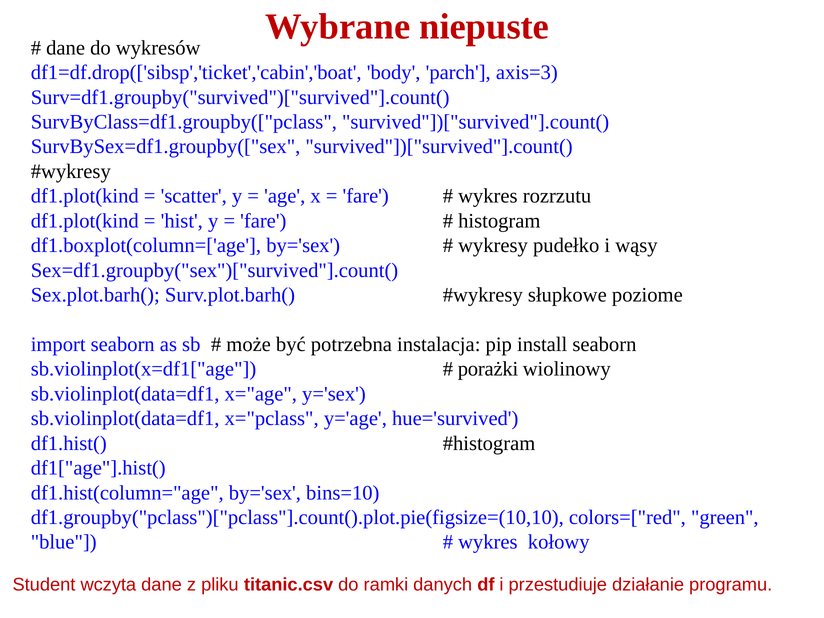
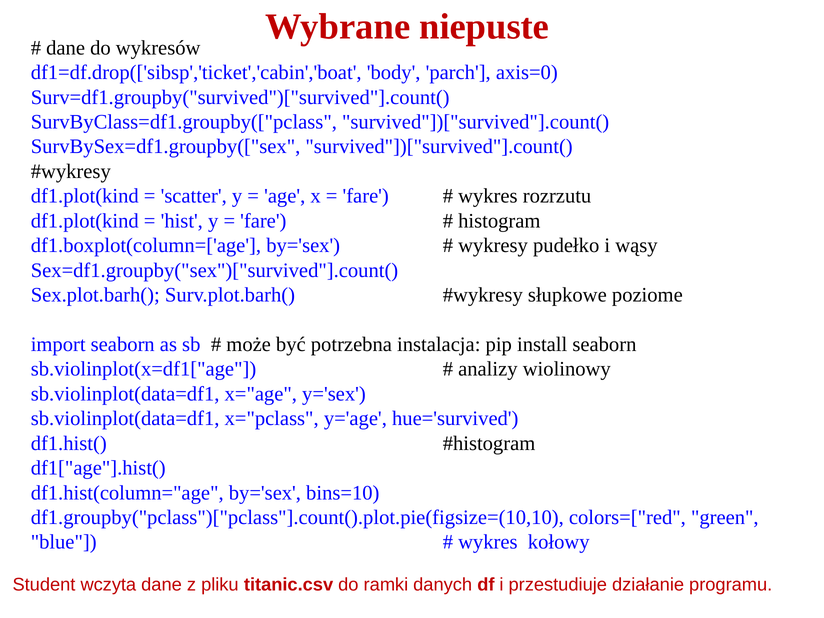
axis=3: axis=3 -> axis=0 (527, 73)
porażki: porażki -> analizy (488, 369)
